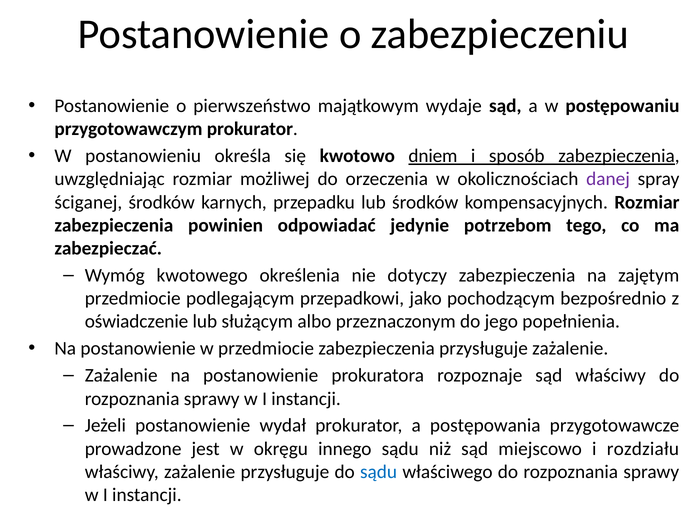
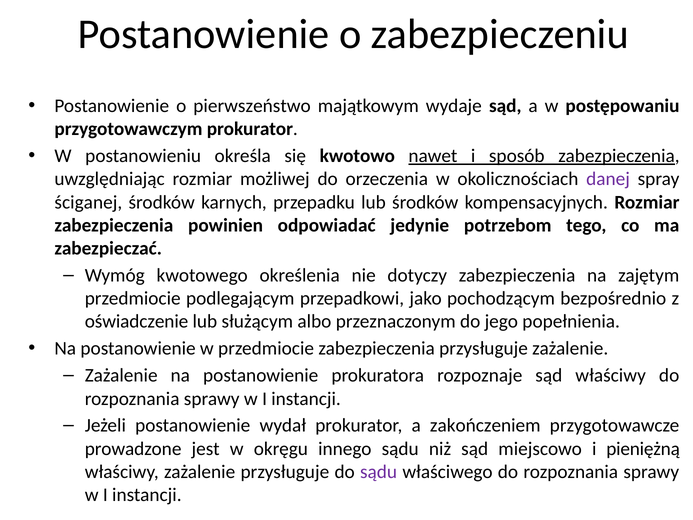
dniem: dniem -> nawet (433, 156)
postępowania: postępowania -> zakończeniem (485, 425)
rozdziału: rozdziału -> pieniężną (643, 449)
sądu colour: blue -> purple (379, 472)
